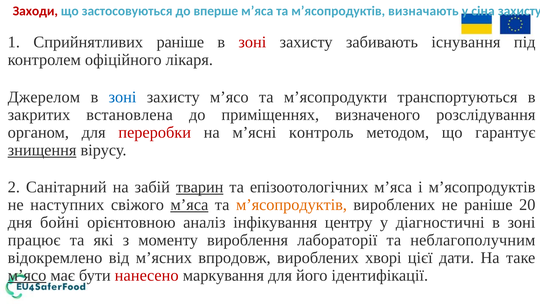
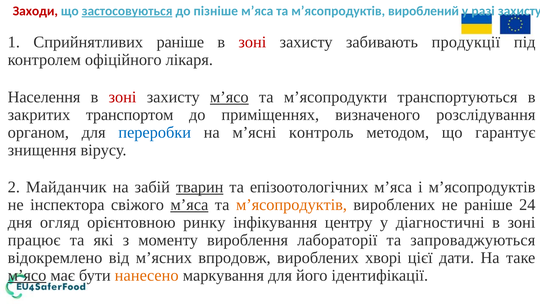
застосовуються underline: none -> present (127, 11)
вперше: вперше -> пізніше (216, 11)
визначають: визначають -> вироблений (424, 11)
сіна: сіна -> разі (483, 11)
існування: існування -> продукції (466, 42)
Джерелом: Джерелом -> Населення (44, 97)
зоні colour: blue -> red (123, 97)
м’ясо underline: none -> present (229, 97)
встановлена: встановлена -> транспортом (130, 115)
переробки colour: red -> blue (155, 132)
знищення underline: present -> none (42, 150)
Санітарний: Санітарний -> Майданчик (66, 187)
наступних: наступних -> інспектора (67, 205)
20: 20 -> 24 (527, 205)
бойні: бойні -> огляд (60, 222)
аналіз: аналіз -> ринку (204, 222)
неблагополучним: неблагополучним -> запроваджуються (473, 240)
нанесено colour: red -> orange (147, 275)
